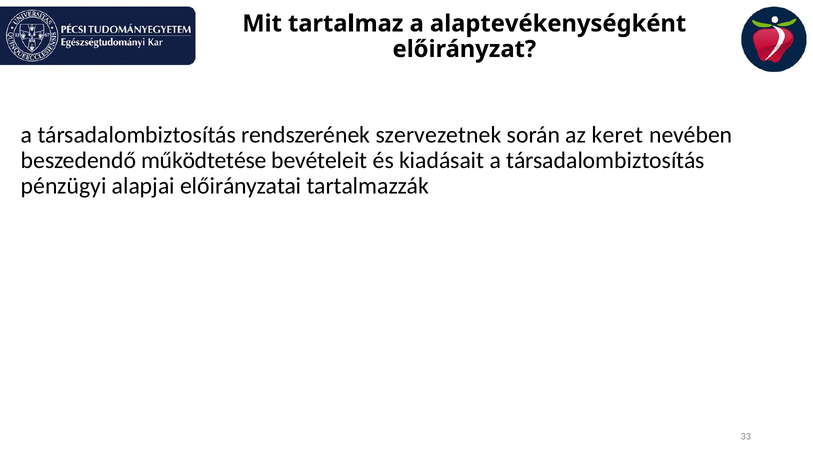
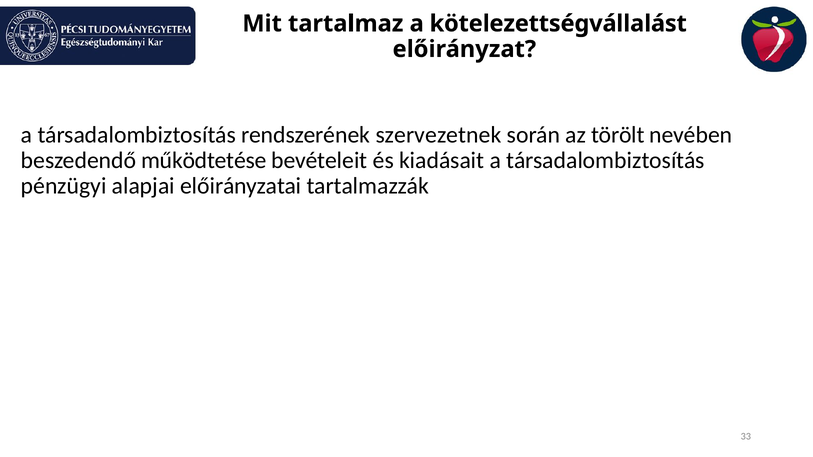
alaptevékenységként: alaptevékenységként -> kötelezettségvállalást (558, 24)
keret: keret -> törölt (618, 135)
